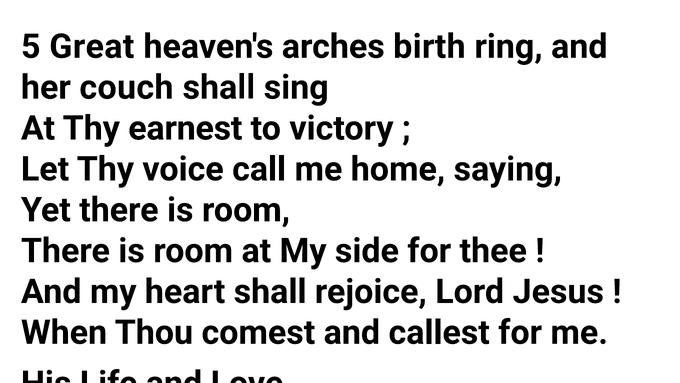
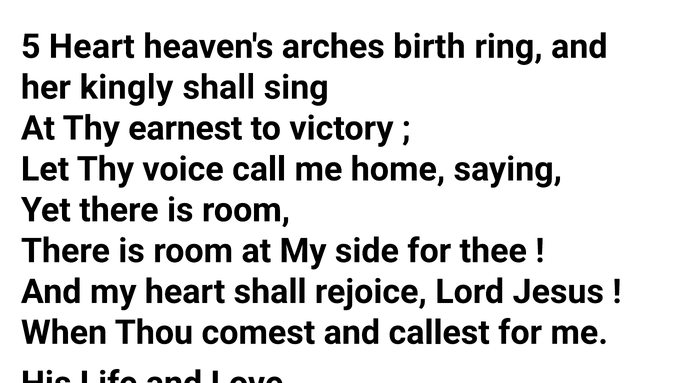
5 Great: Great -> Heart (92, 47)
couch: couch -> kingly (126, 87)
